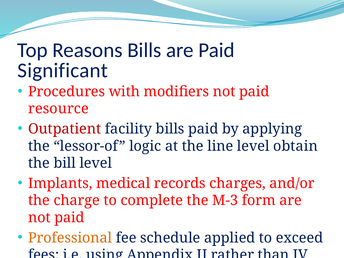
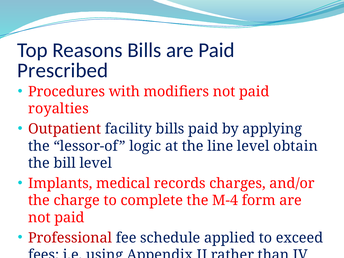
Significant: Significant -> Prescribed (63, 70)
resource: resource -> royalties (58, 109)
M-3: M-3 -> M-4 (225, 201)
Professional colour: orange -> red (70, 238)
